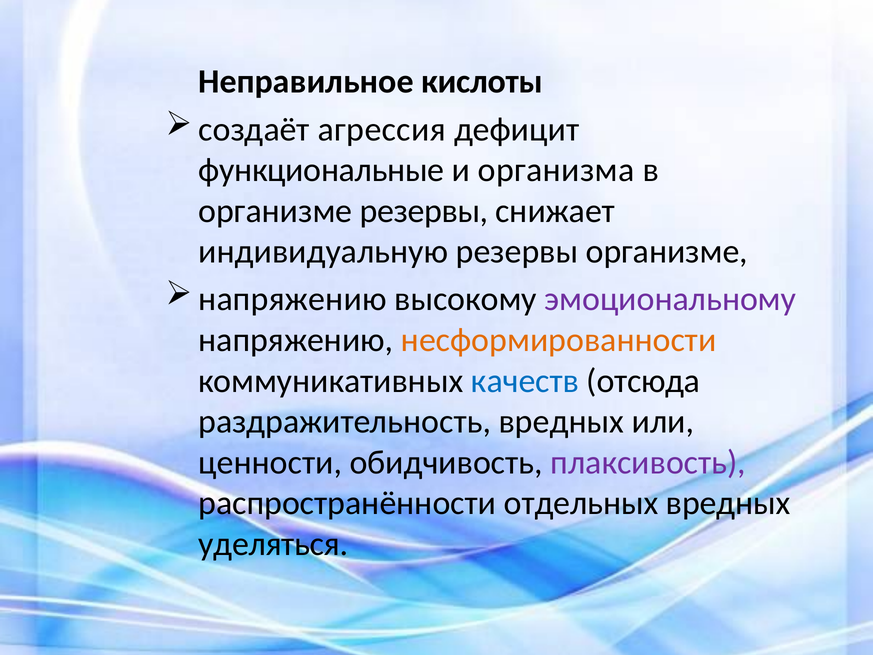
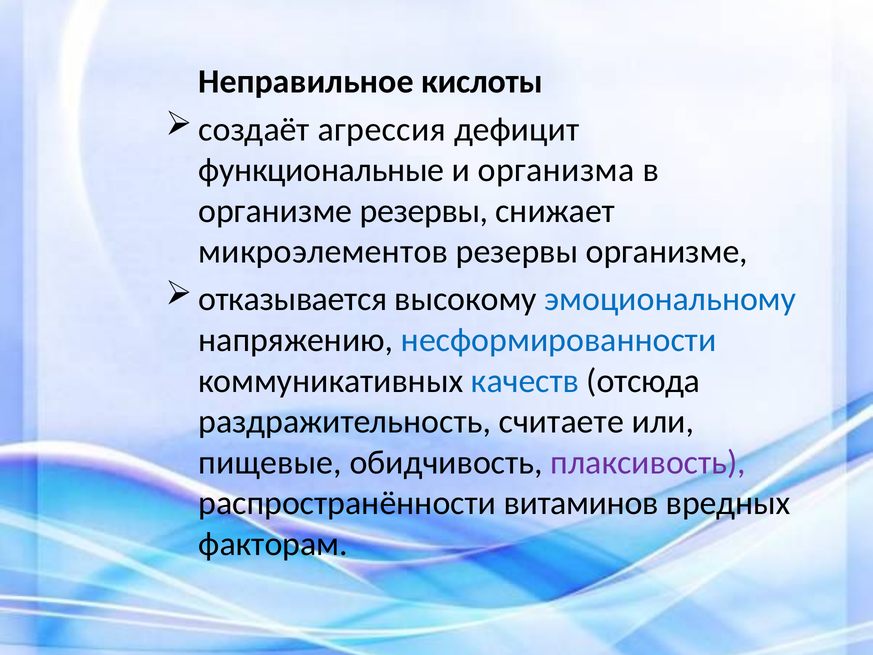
индивидуальную: индивидуальную -> микроэлементов (323, 252)
напряжению: напряжению -> отказывается (293, 299)
эмоциональному colour: purple -> blue (670, 299)
несформированности colour: orange -> blue (559, 340)
раздражительность вредных: вредных -> считаете (561, 421)
ценности: ценности -> пищевые (270, 462)
отдельных: отдельных -> витаминов (581, 503)
уделяться: уделяться -> факторам (273, 544)
